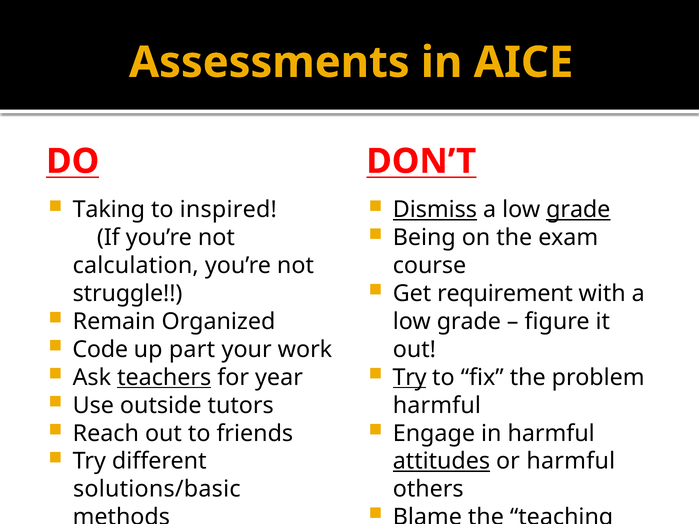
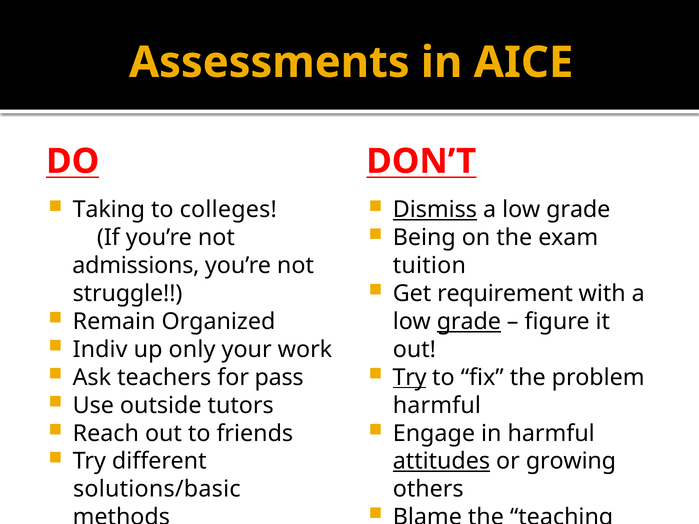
inspired: inspired -> colleges (228, 210)
grade underline: present -> none (578, 210)
calculation: calculation -> admissions (136, 266)
course: course -> tuition (429, 266)
grade underline: none -> present (469, 322)
Code: Code -> Indiv (100, 350)
part: part -> only (192, 350)
teachers underline: present -> none (164, 378)
year: year -> pass (279, 378)
or harmful: harmful -> growing (571, 461)
